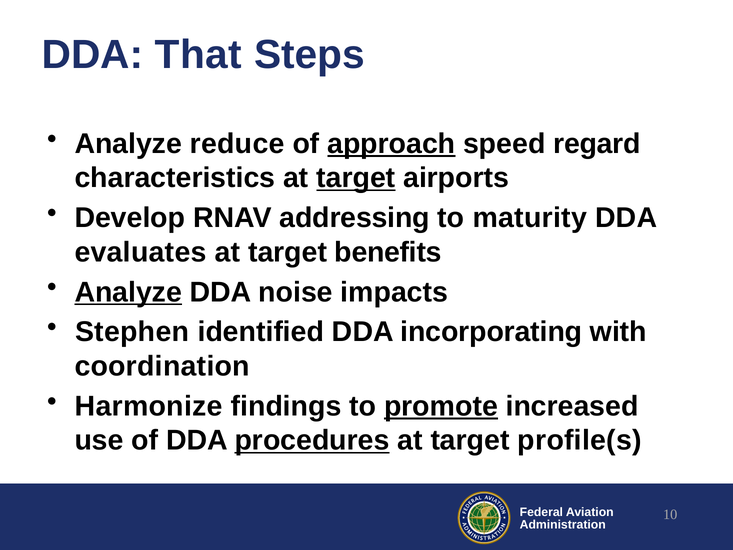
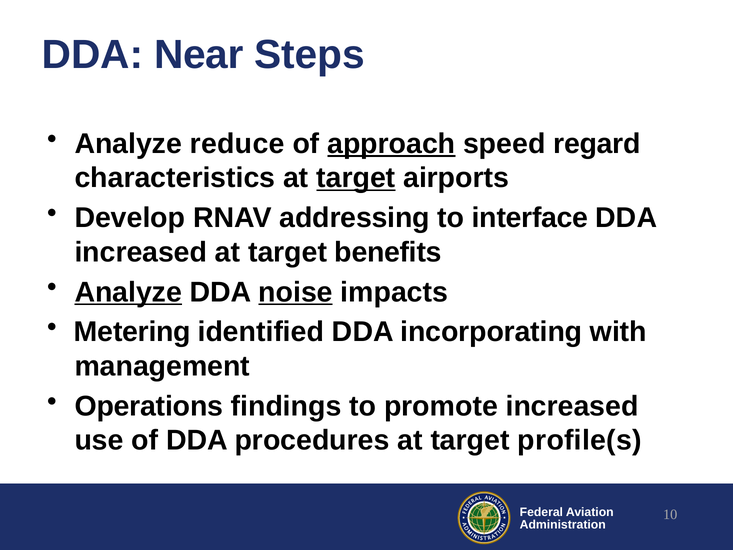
That: That -> Near (199, 55)
maturity: maturity -> interface (530, 218)
evaluates: evaluates -> increased (141, 252)
noise underline: none -> present (296, 292)
Stephen: Stephen -> Metering (132, 332)
coordination: coordination -> management (162, 366)
Harmonize: Harmonize -> Operations (149, 406)
promote underline: present -> none (441, 406)
procedures underline: present -> none (312, 440)
